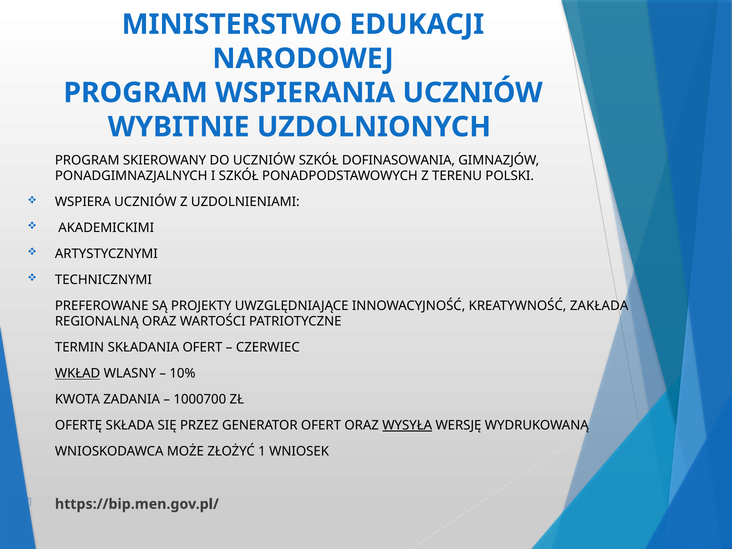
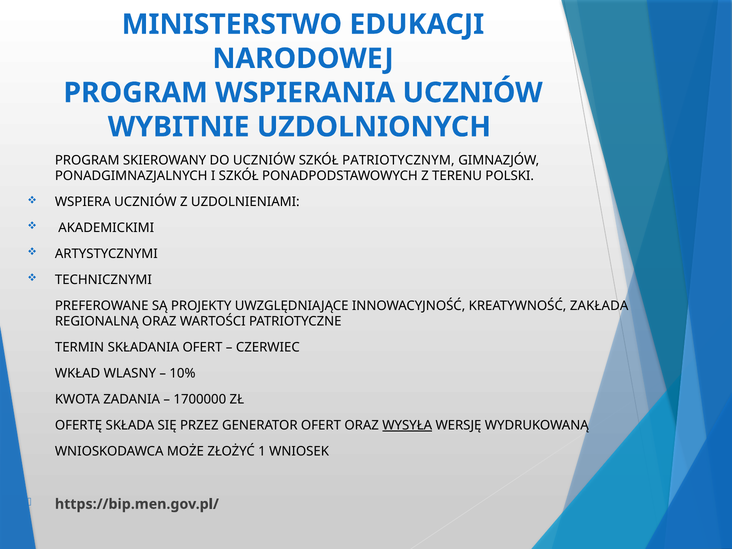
DOFINASOWANIA: DOFINASOWANIA -> PATRIOTYCZNYM (398, 160)
WKŁAD underline: present -> none (78, 374)
1000700: 1000700 -> 1700000 (200, 399)
